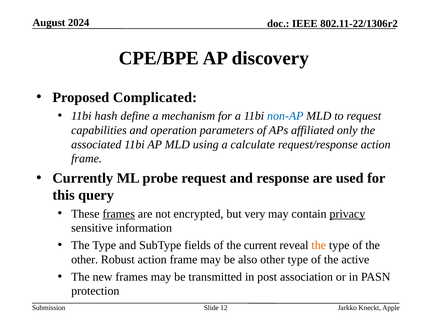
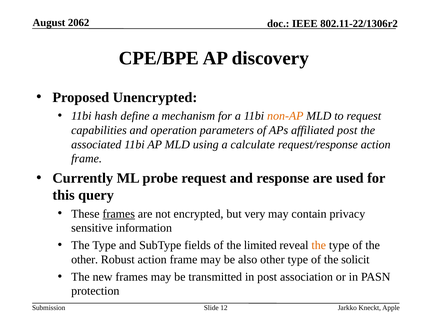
2024: 2024 -> 2062 (79, 23)
Complicated: Complicated -> Unencrypted (155, 97)
non-AP colour: blue -> orange (285, 116)
affiliated only: only -> post (347, 130)
privacy underline: present -> none (347, 214)
current: current -> limited (260, 245)
active: active -> solicit (355, 260)
